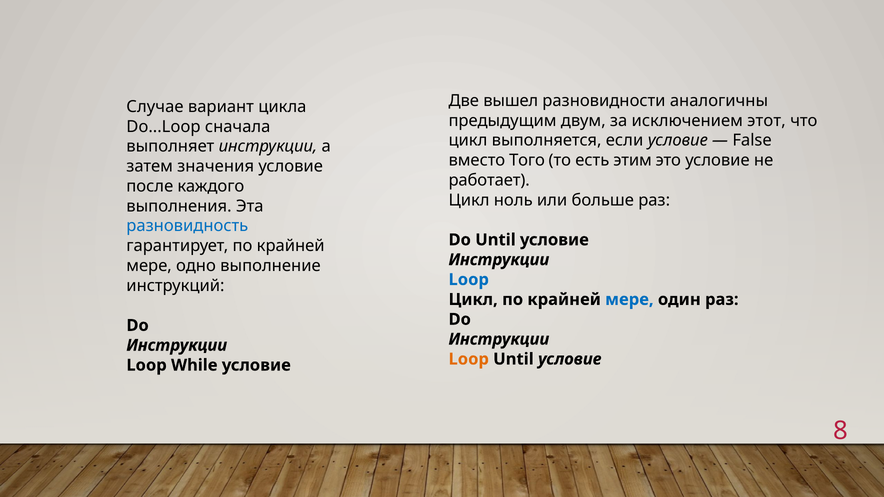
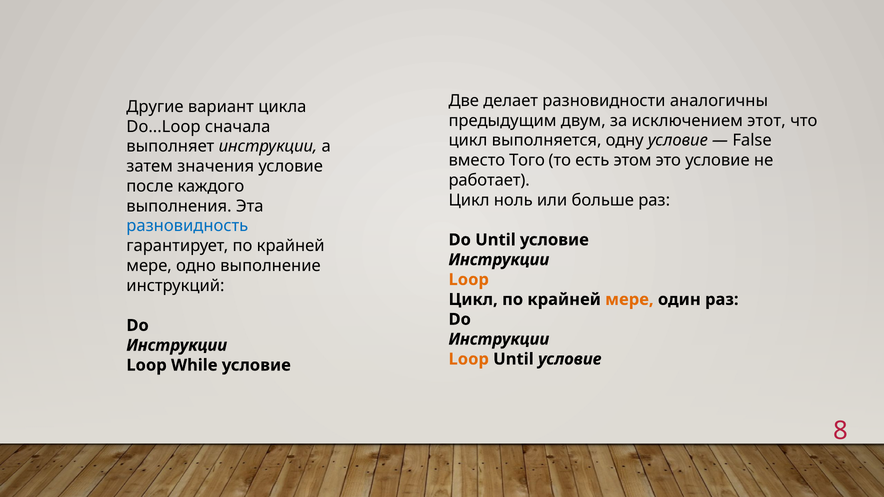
вышел: вышел -> делает (511, 101)
Случае: Случае -> Другие (155, 107)
если: если -> одну (625, 140)
этим: этим -> этом (633, 160)
Loop colour: blue -> orange (469, 280)
мере colour: blue -> orange (629, 300)
